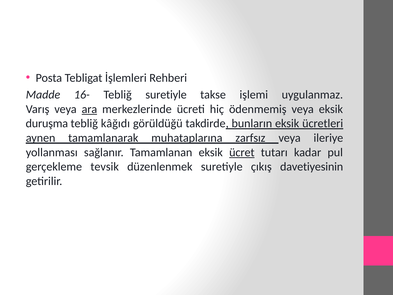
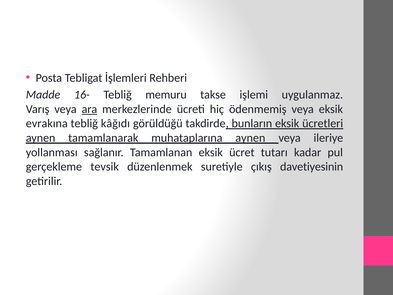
Tebliğ suretiyle: suretiyle -> memuru (166, 95)
duruşma: duruşma -> evrakına (47, 123)
muhataplarına zarfsız: zarfsız -> aynen (250, 138)
ücret underline: present -> none (242, 152)
